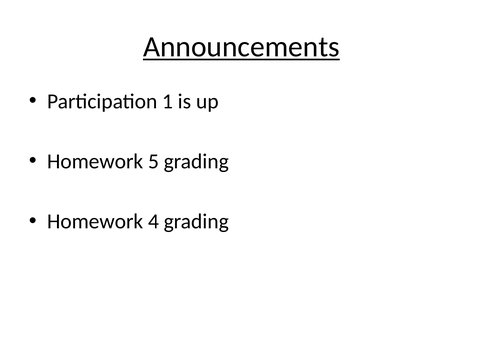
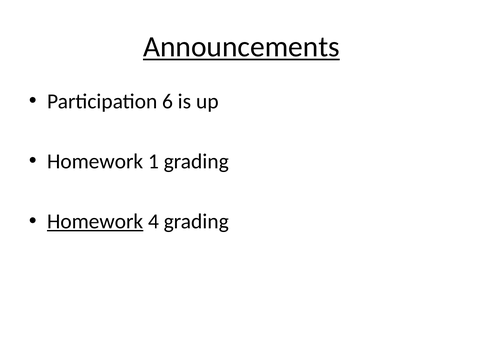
1: 1 -> 6 (168, 101)
5: 5 -> 1 (154, 161)
Homework underline: none -> present (95, 222)
